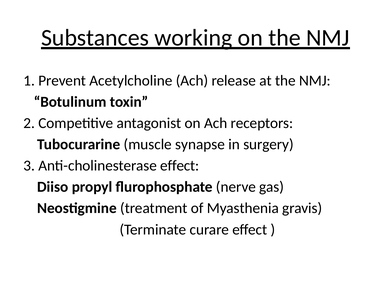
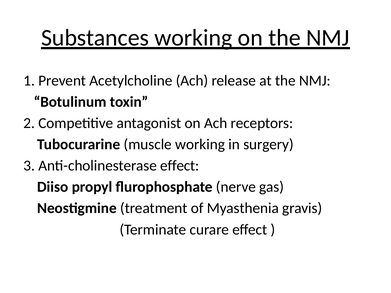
muscle synapse: synapse -> working (200, 144)
